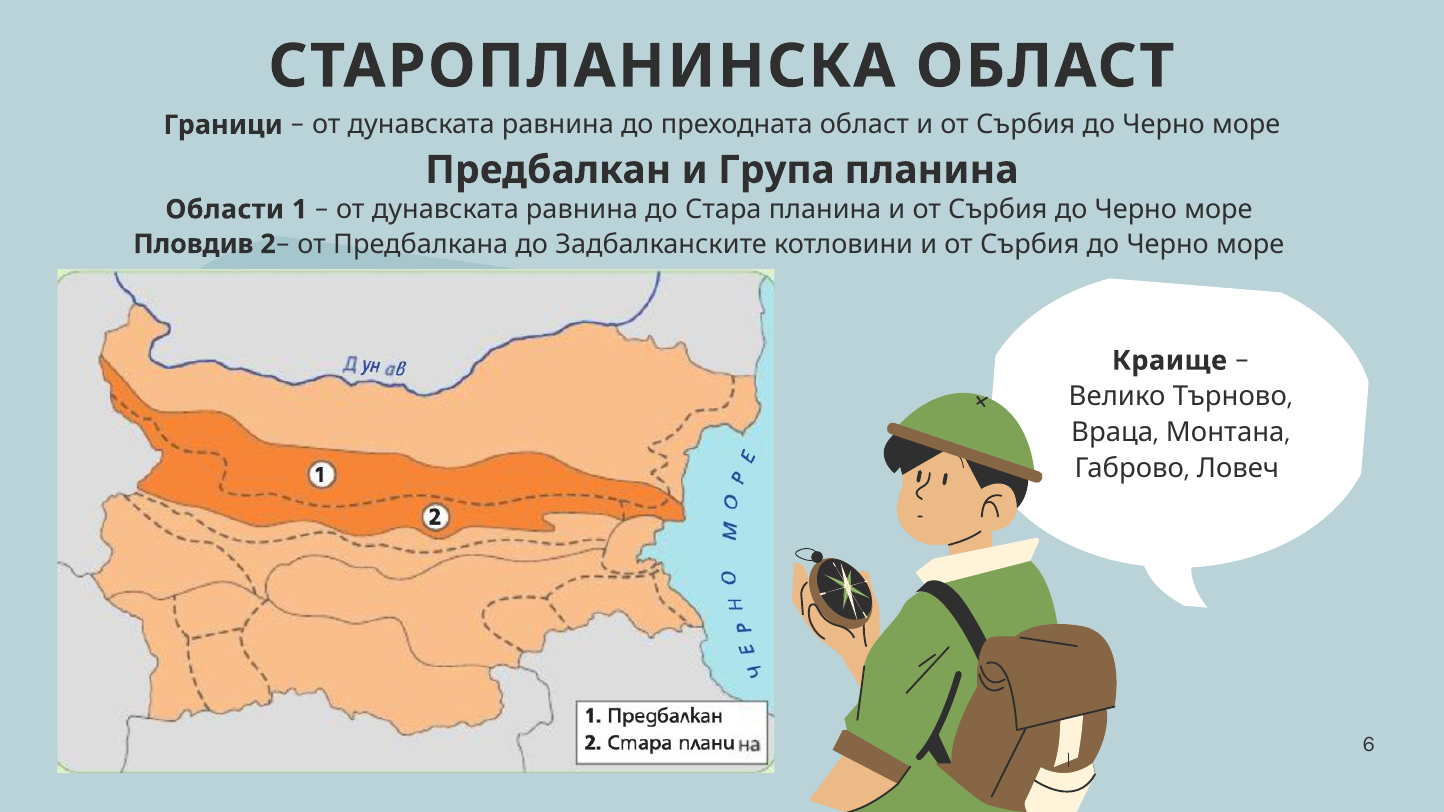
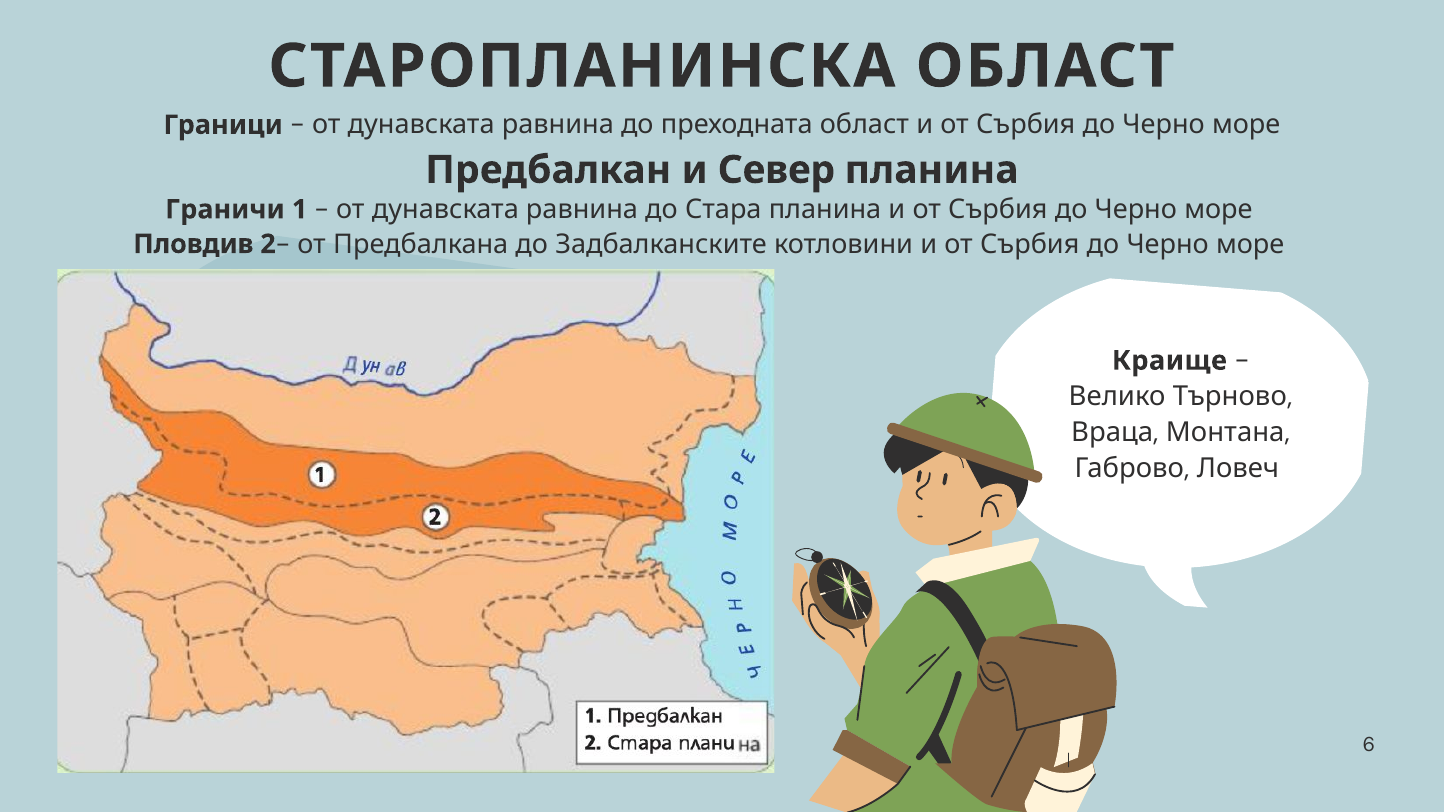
Група: Група -> Север (776, 170)
Области: Области -> Граничи (225, 210)
